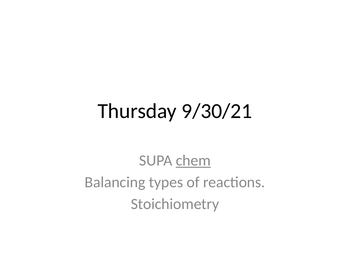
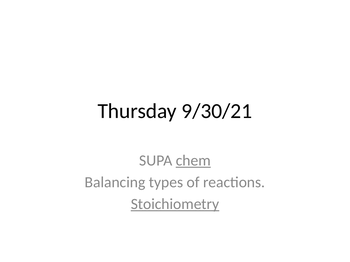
Stoichiometry underline: none -> present (175, 204)
